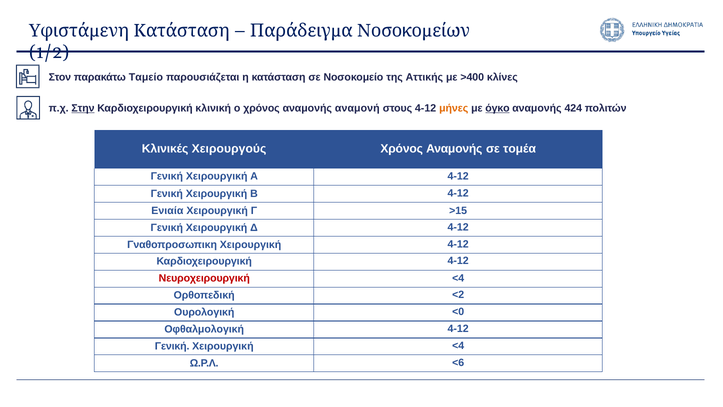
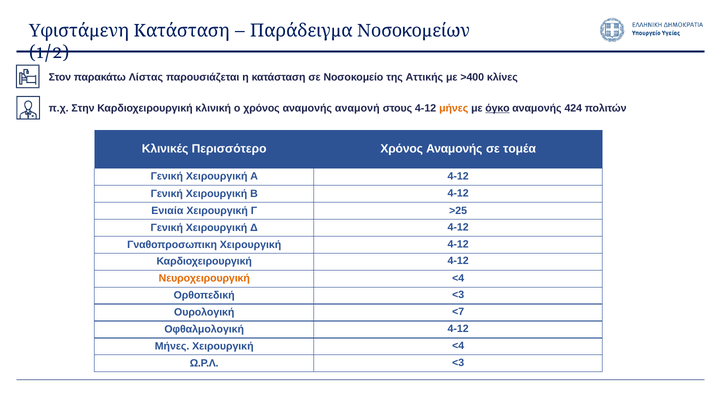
Ταμείο: Ταμείο -> Λίστας (146, 77)
Στην underline: present -> none (83, 108)
Χειρουργούς: Χειρουργούς -> Περισσότερο (229, 148)
>15: >15 -> >25 (458, 210)
Νευροχειρουργική colour: red -> orange (204, 278)
Ορθοπεδική <2: <2 -> <3 (458, 295)
<0: <0 -> <7 (458, 312)
Γενική: Γενική -> Μήνες (172, 346)
Ω.Ρ.Λ <6: <6 -> <3 (458, 362)
